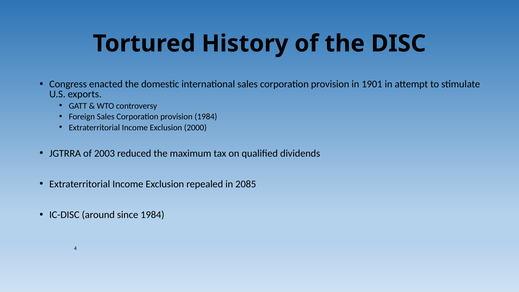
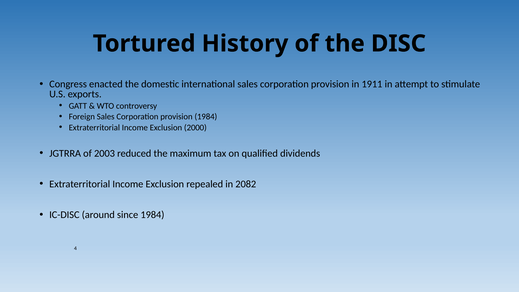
1901: 1901 -> 1911 (372, 84)
2085: 2085 -> 2082 (246, 184)
